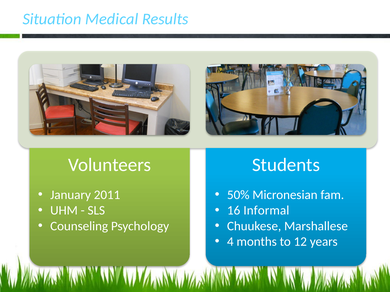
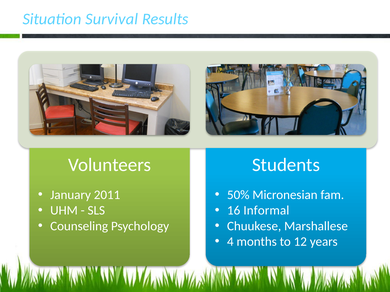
Medical: Medical -> Survival (112, 19)
